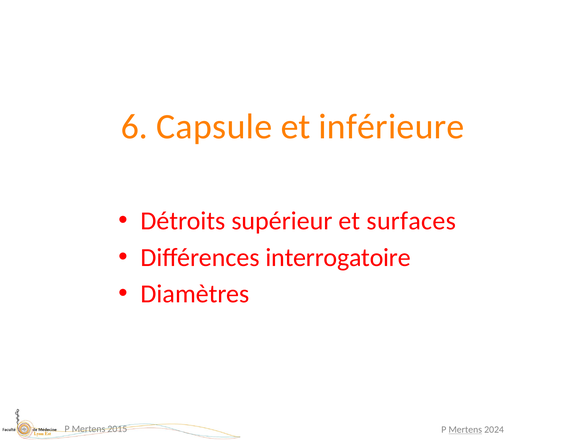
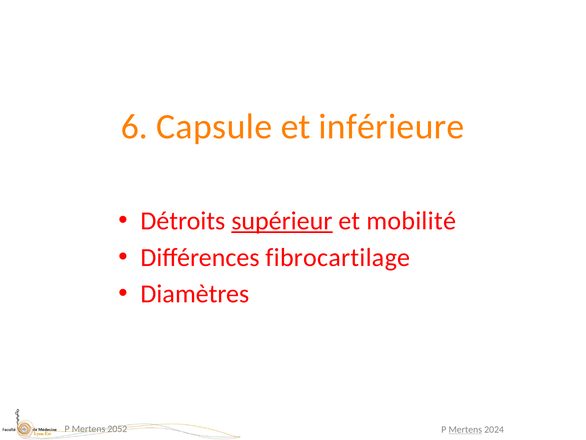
supérieur underline: none -> present (282, 221)
surfaces: surfaces -> mobilité (411, 221)
interrogatoire: interrogatoire -> fibrocartilage (338, 257)
2015: 2015 -> 2052 (117, 428)
